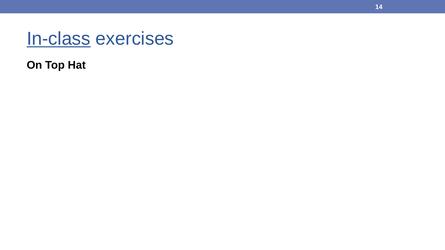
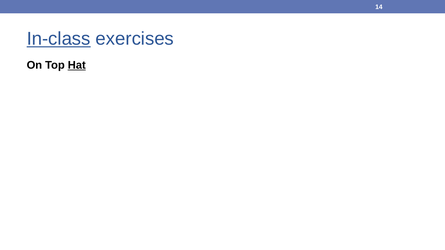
Hat underline: none -> present (77, 65)
